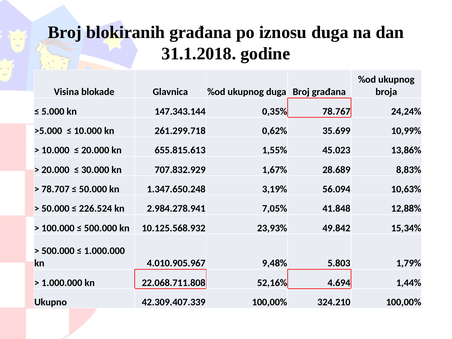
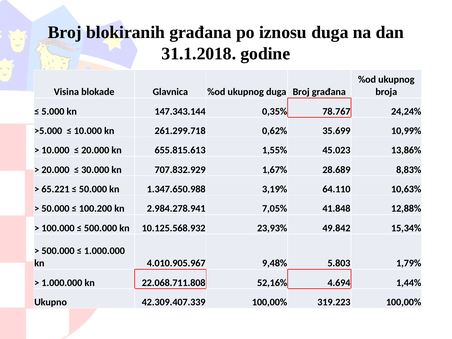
78.707: 78.707 -> 65.221 (55, 189)
1.347.650.248: 1.347.650.248 -> 1.347.650.988 (176, 189)
56.094: 56.094 -> 64.110 (336, 189)
226.524: 226.524 -> 100.200 (96, 209)
324.210: 324.210 -> 319.223 (334, 302)
